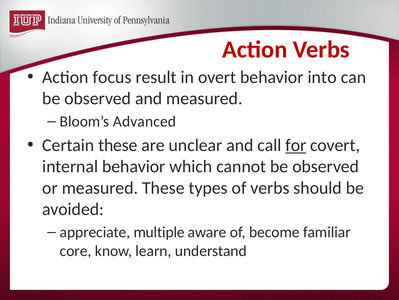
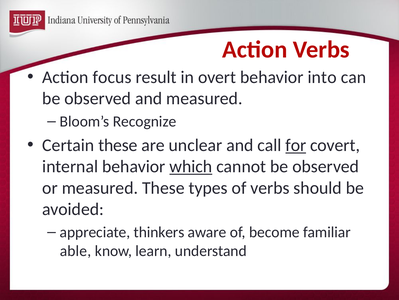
Advanced: Advanced -> Recognize (145, 121)
which underline: none -> present (191, 166)
multiple: multiple -> thinkers (159, 232)
core: core -> able (76, 250)
